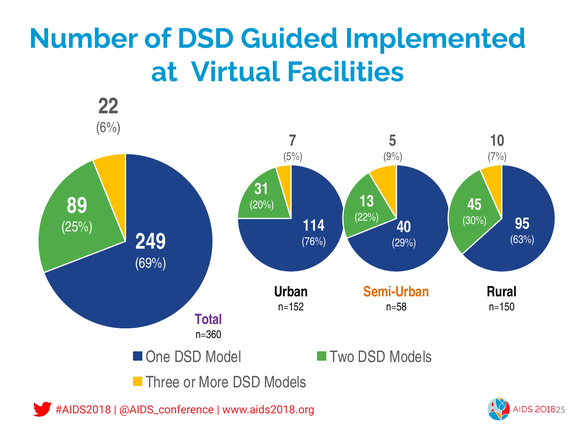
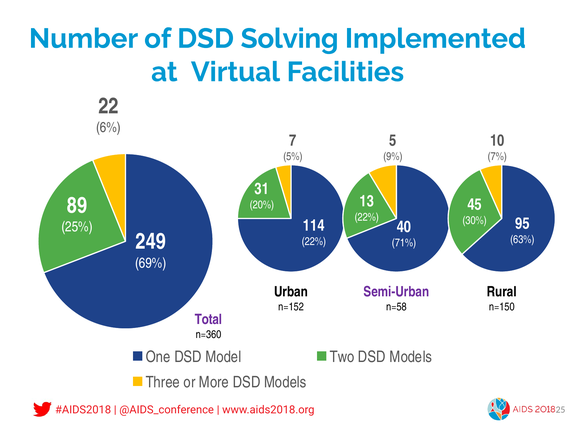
Guided: Guided -> Solving (290, 39)
76%: 76% -> 22% (314, 241)
29%: 29% -> 71% (404, 242)
Semi-Urban colour: orange -> purple (396, 291)
